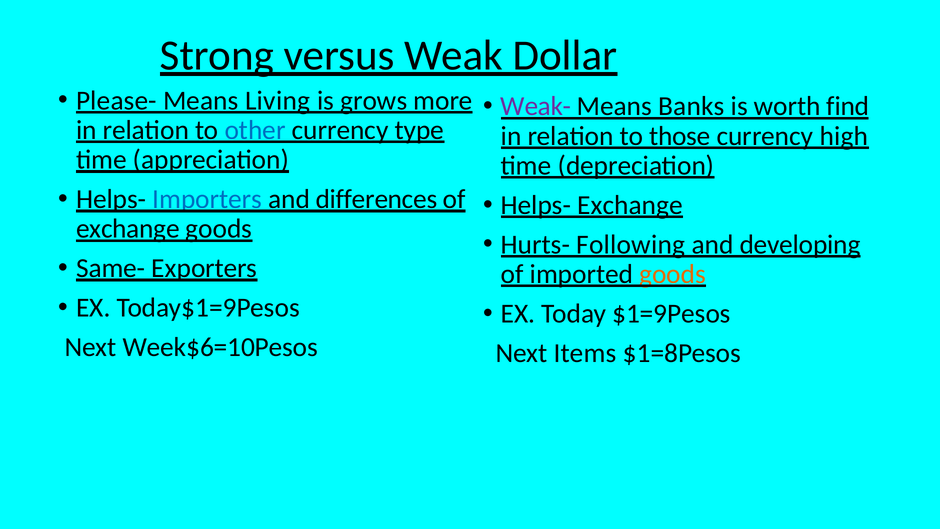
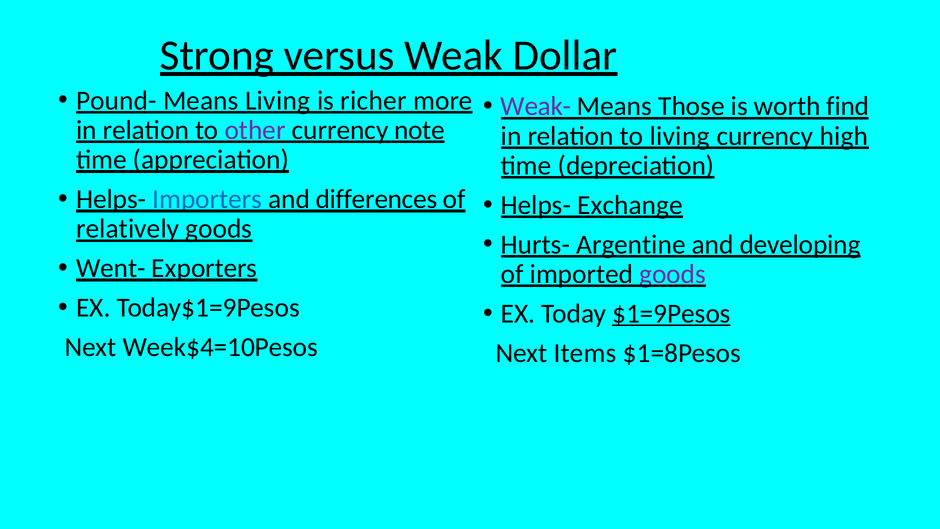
Please-: Please- -> Pound- (116, 100)
grows: grows -> richer (374, 100)
Banks: Banks -> Those (691, 106)
other colour: blue -> purple (255, 130)
type: type -> note (419, 130)
to those: those -> living (680, 136)
exchange: exchange -> relatively (128, 229)
Following: Following -> Argentine (631, 244)
Same-: Same- -> Went- (111, 268)
goods colour: orange -> purple (673, 274)
$1=9Pesos underline: none -> present (671, 313)
Week$6=10Pesos: Week$6=10Pesos -> Week$4=10Pesos (220, 347)
